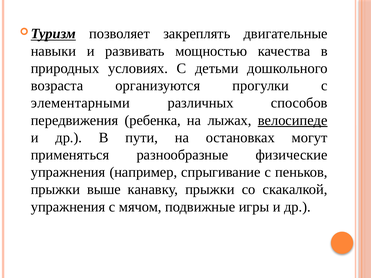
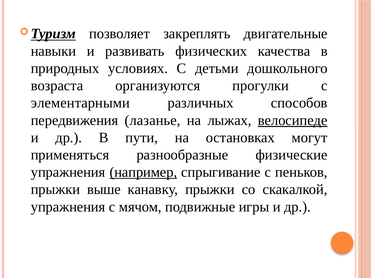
мощностью: мощностью -> физических (211, 51)
ребенка: ребенка -> лазанье (153, 120)
например underline: none -> present (143, 172)
